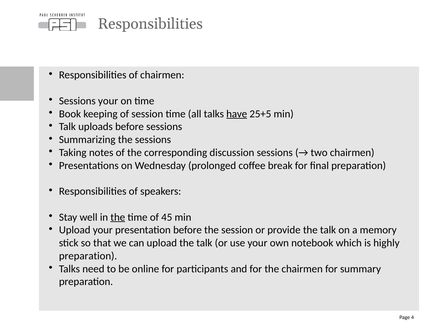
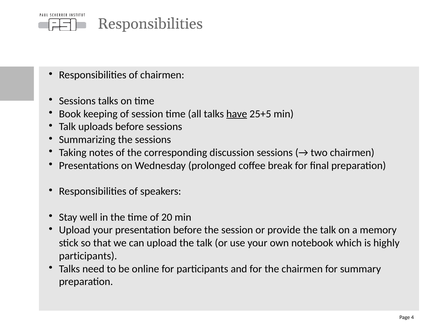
Sessions your: your -> talks (108, 101)
the underline: present -> none (118, 217)
45: 45 -> 20 (167, 217)
preparation: preparation -> participants (88, 256)
